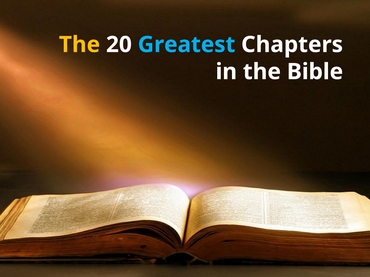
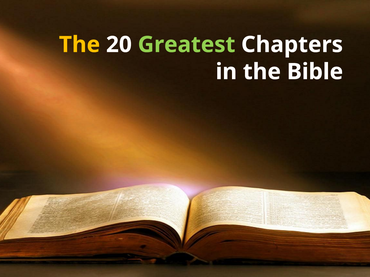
Greatest colour: light blue -> light green (187, 45)
